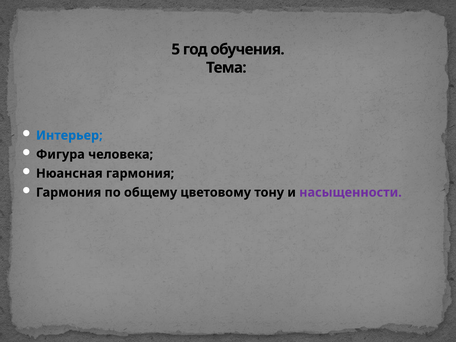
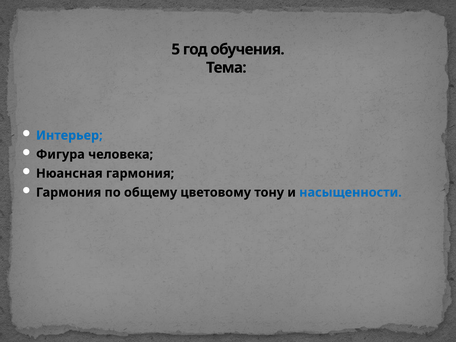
насыщенности colour: purple -> blue (350, 192)
